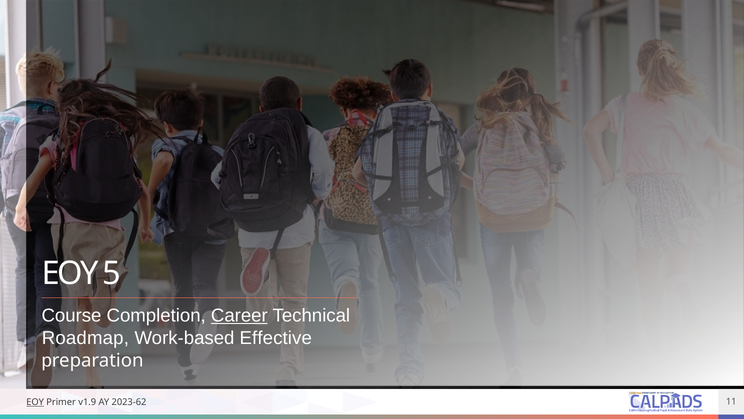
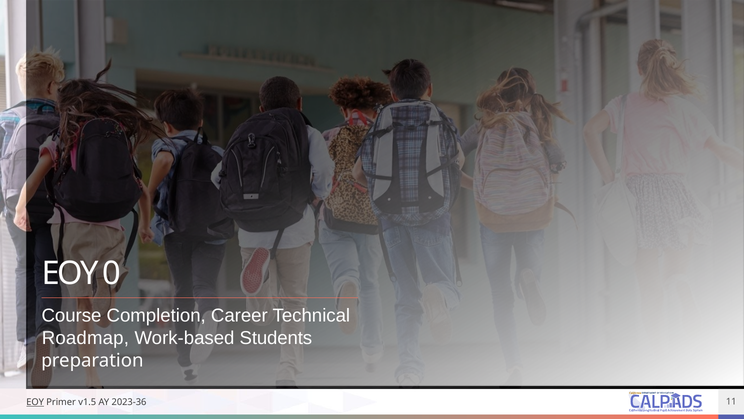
5: 5 -> 0 (112, 273)
Career underline: present -> none (239, 315)
Effective: Effective -> Students (276, 338)
v1.9: v1.9 -> v1.5 (87, 402)
2023-62: 2023-62 -> 2023-36 (129, 402)
